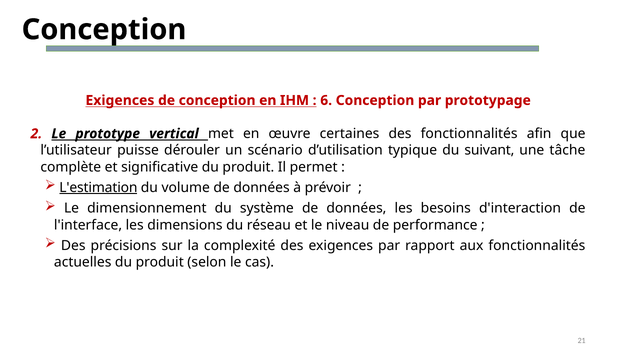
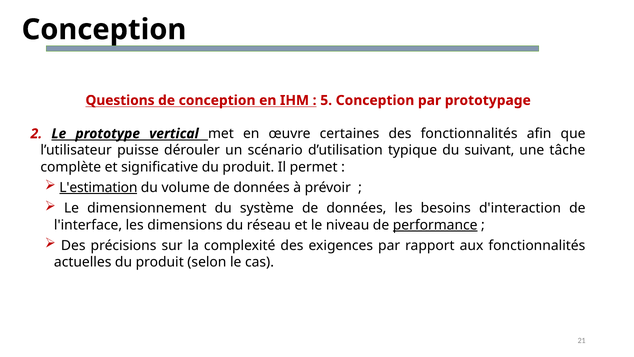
Exigences: Exigences -> Questions (120, 100)
6: 6 -> 5 (326, 100)
performance underline: none -> present (435, 225)
